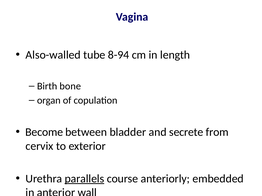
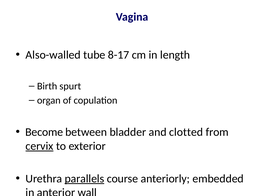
8-94: 8-94 -> 8-17 (119, 55)
bone: bone -> spurt (70, 86)
secrete: secrete -> clotted (186, 132)
cervix underline: none -> present (39, 146)
